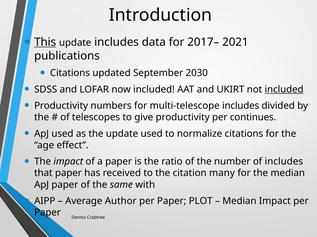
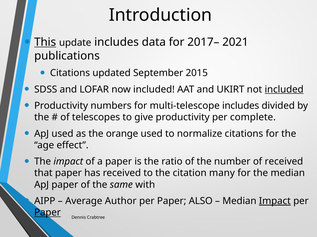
2030: 2030 -> 2015 (197, 73)
continues: continues -> complete (253, 118)
the update: update -> orange (122, 134)
of includes: includes -> received (284, 162)
PLOT: PLOT -> ALSO (201, 202)
Impact underline: none -> present (275, 202)
Paper underline: none -> present (48, 213)
